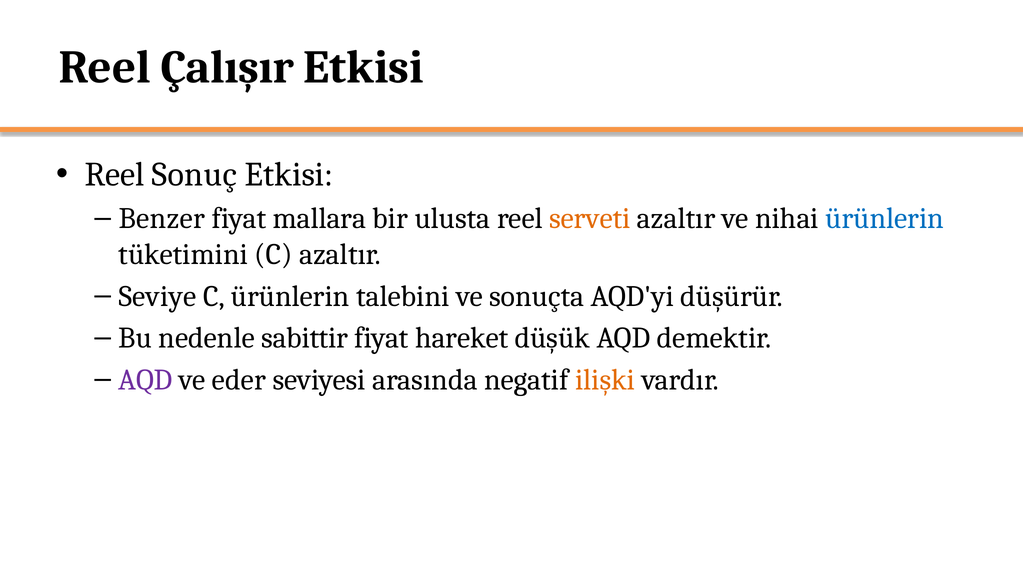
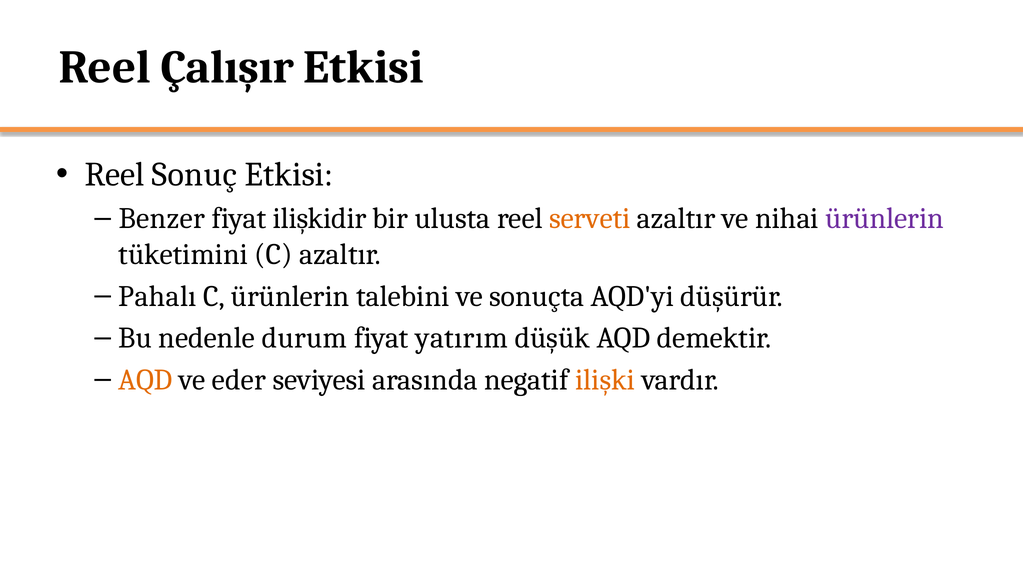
mallara: mallara -> ilişkidir (320, 219)
ürünlerin colour: blue -> purple (885, 219)
Seviye: Seviye -> Pahalı (158, 296)
sabittir: sabittir -> durum (304, 338)
hareket: hareket -> yatırım (462, 338)
AQD colour: purple -> orange (145, 380)
